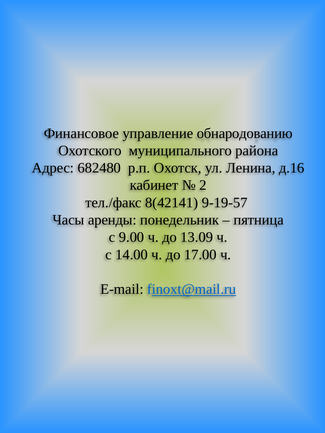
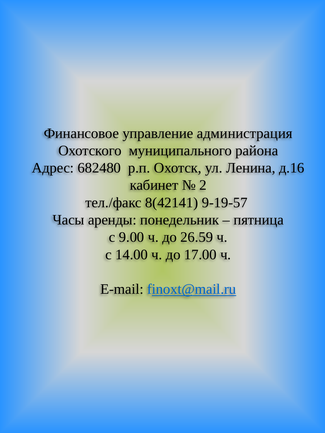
обнародованию: обнародованию -> администрация (245, 133)
13.09: 13.09 -> 26.59 (197, 237)
